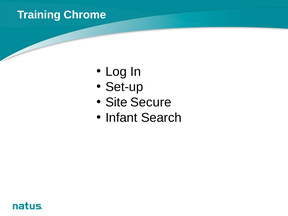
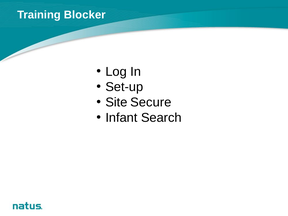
Chrome: Chrome -> Blocker (85, 15)
